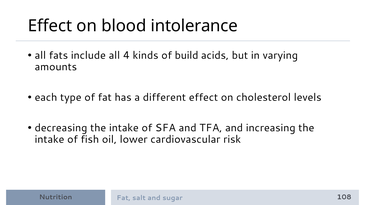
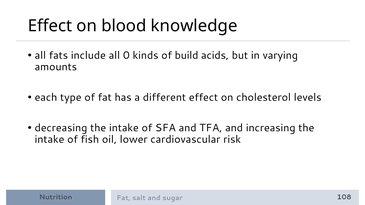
intolerance: intolerance -> knowledge (194, 26)
4: 4 -> 0 (126, 56)
